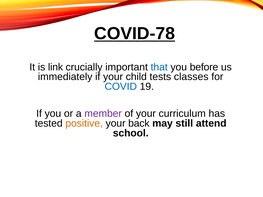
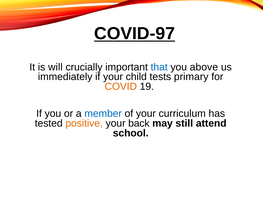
COVID-78: COVID-78 -> COVID-97 (135, 34)
link: link -> will (55, 67)
before: before -> above (204, 67)
classes: classes -> primary (191, 77)
COVID colour: blue -> orange (121, 87)
member colour: purple -> blue (103, 114)
